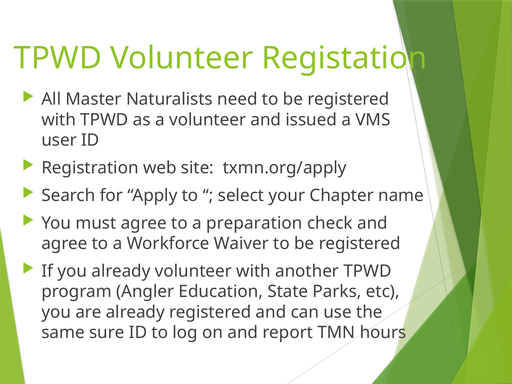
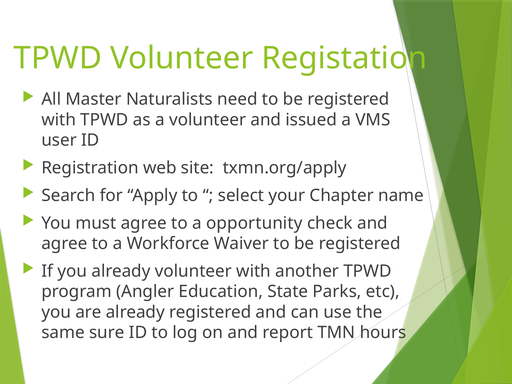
preparation: preparation -> opportunity (254, 223)
